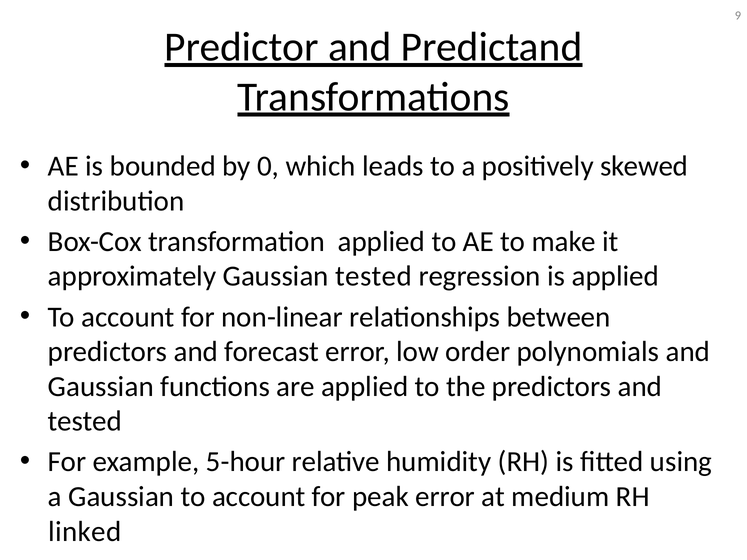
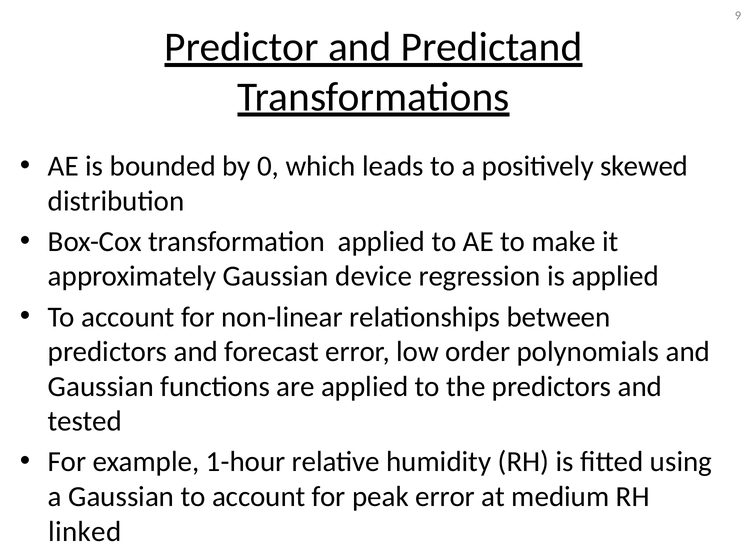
Gaussian tested: tested -> device (374, 277)
5-hour: 5-hour -> 1-hour (246, 462)
